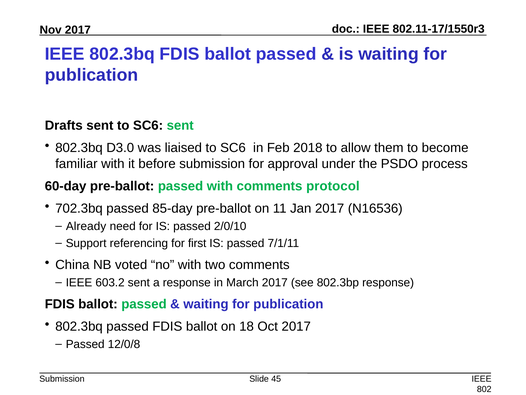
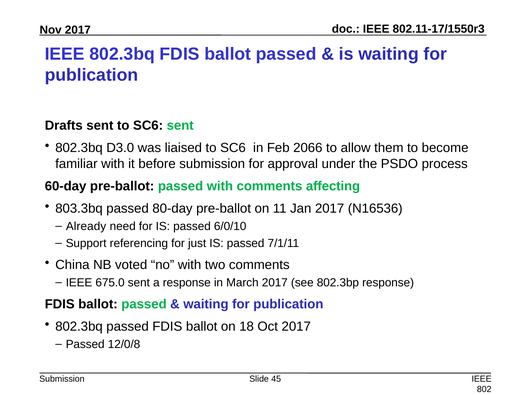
2018: 2018 -> 2066 (308, 148)
protocol: protocol -> affecting (333, 186)
702.3bq: 702.3bq -> 803.3bq (79, 208)
85-day: 85-day -> 80-day (172, 208)
2/0/10: 2/0/10 -> 6/0/10 (230, 226)
first: first -> just (197, 243)
603.2: 603.2 -> 675.0 (110, 282)
